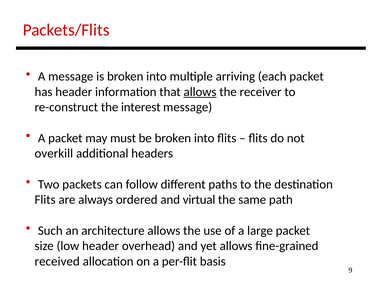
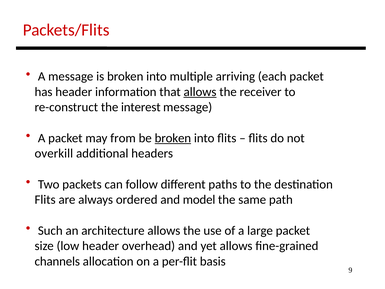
must: must -> from (123, 138)
broken underline: none -> present (173, 138)
virtual: virtual -> model (199, 200)
received: received -> channels (57, 261)
